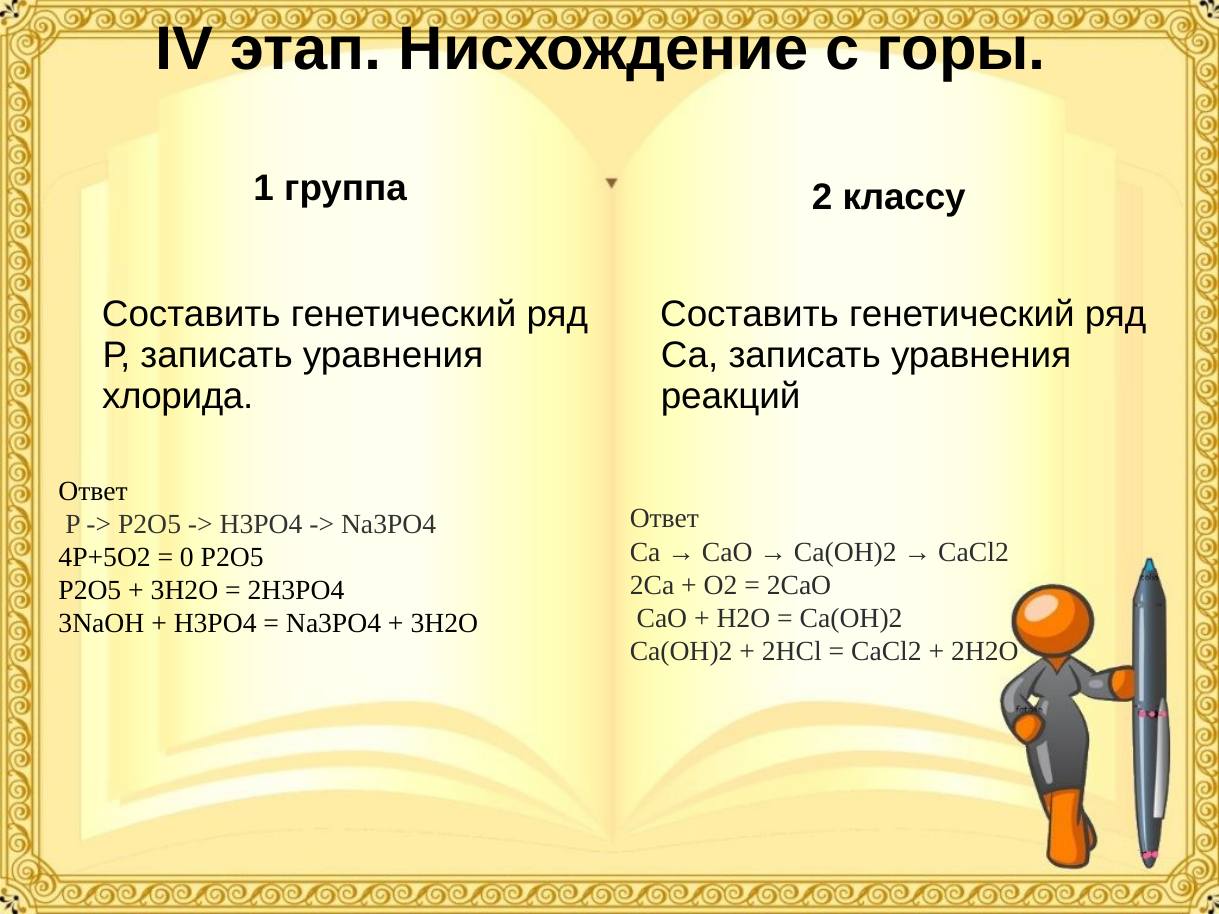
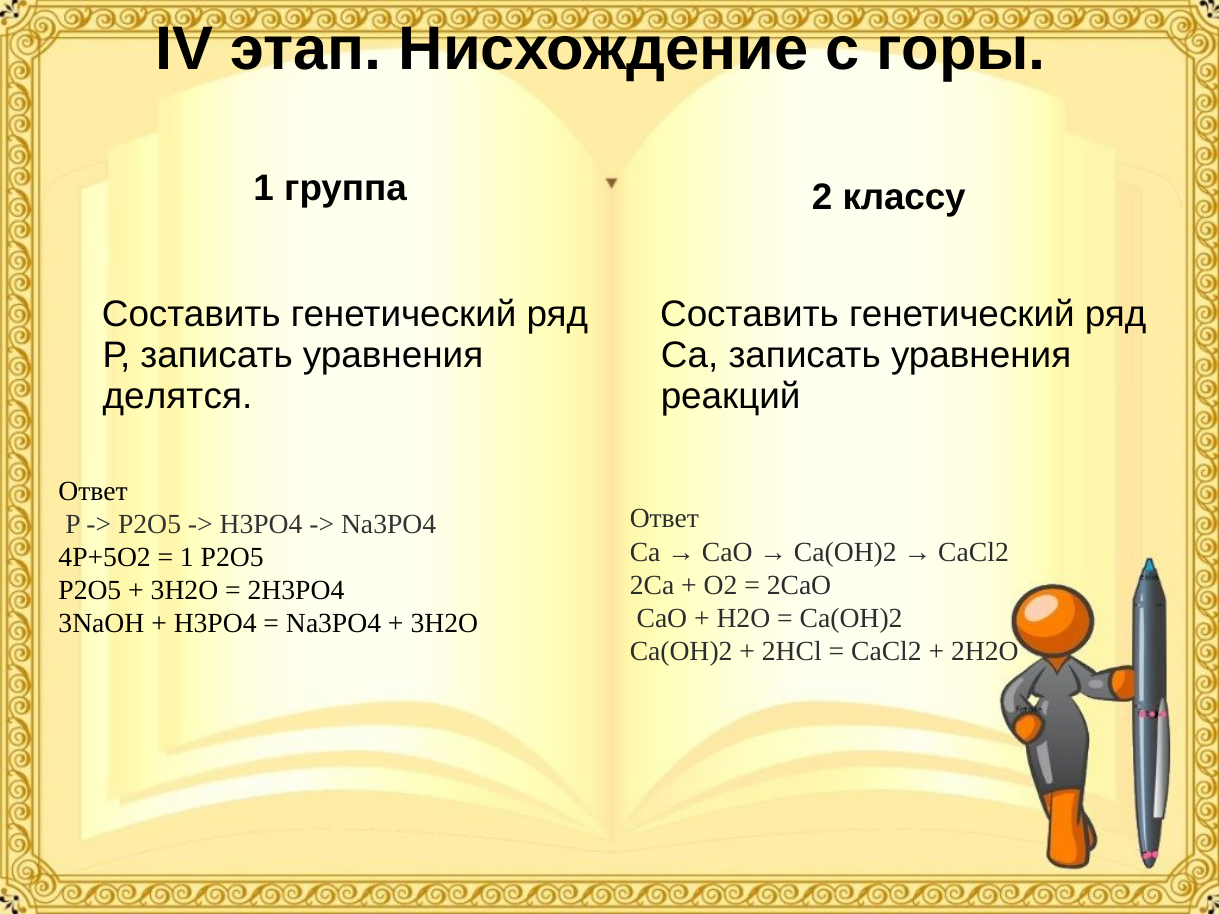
хлорида: хлорида -> делятся (177, 396)
0: 0 -> 1 (187, 557)
